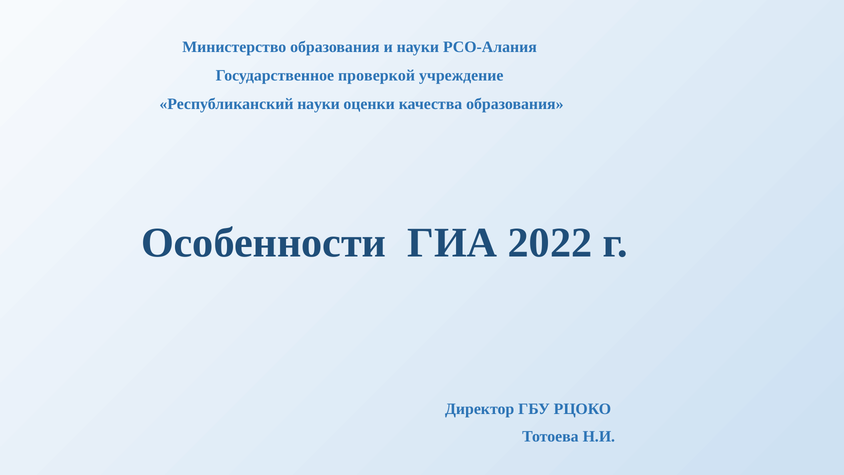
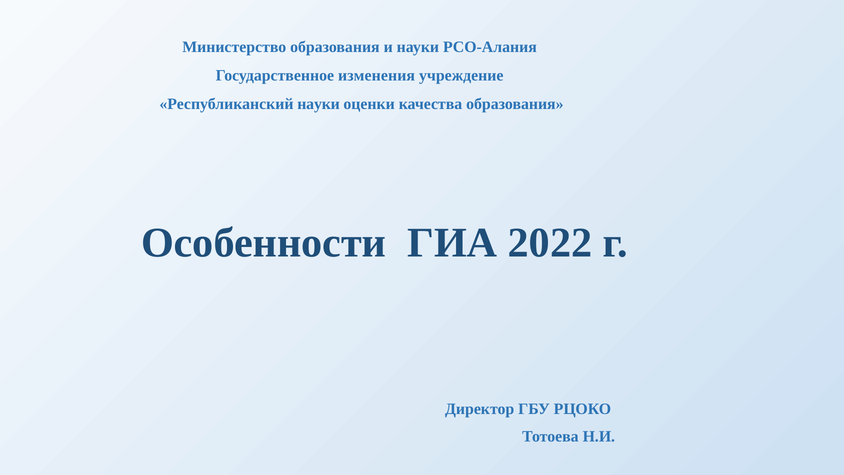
проверкой: проверкой -> изменения (377, 76)
